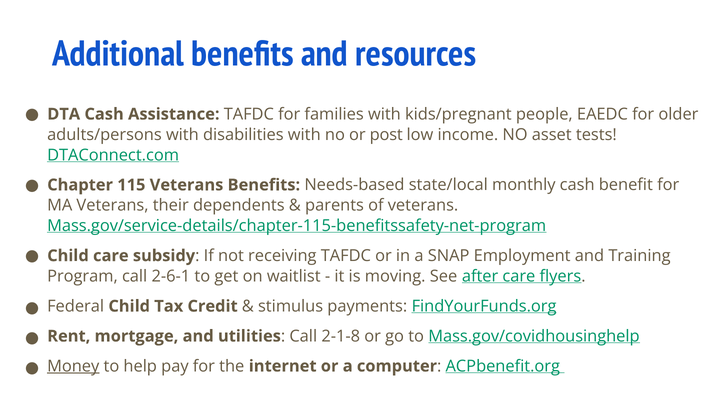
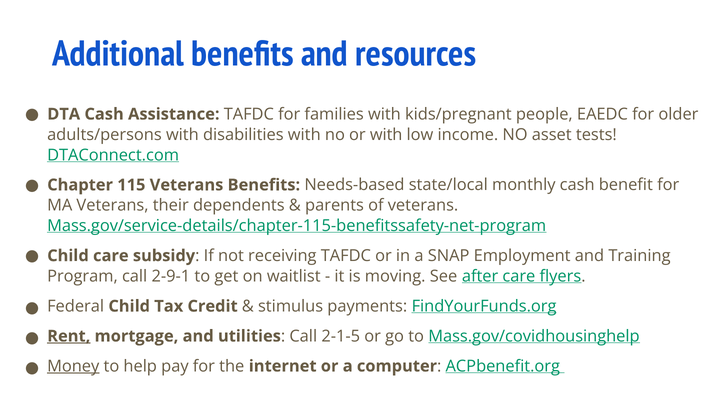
or post: post -> with (386, 135)
2-6-1: 2-6-1 -> 2-9-1 (171, 276)
Rent underline: none -> present (69, 336)
2-1-8: 2-1-8 -> 2-1-5 (341, 336)
